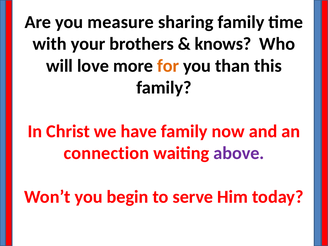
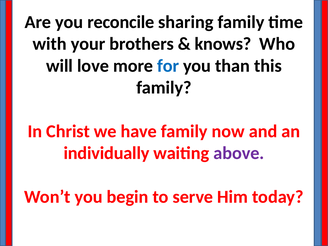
measure: measure -> reconcile (121, 22)
for colour: orange -> blue (168, 66)
connection: connection -> individually (107, 153)
